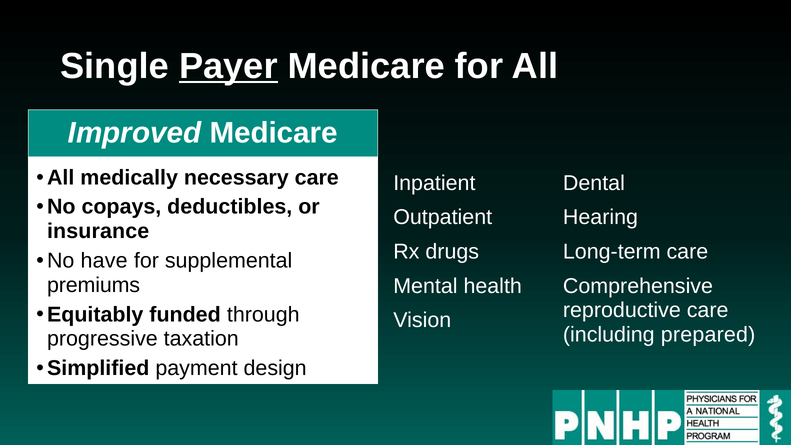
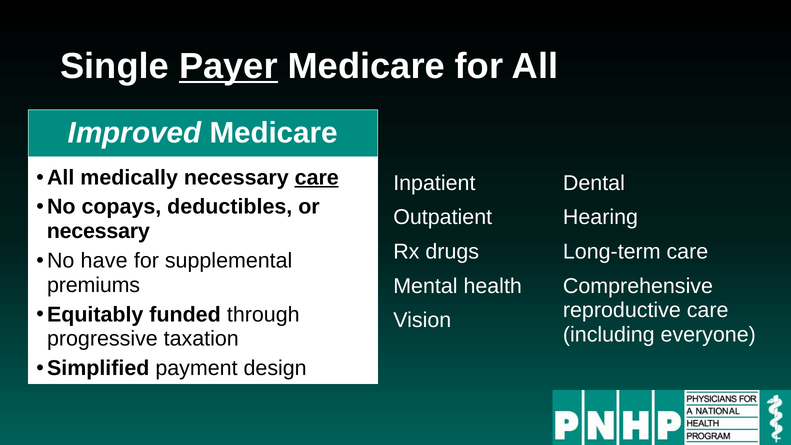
care underline: none -> present (317, 178)
insurance: insurance -> necessary (98, 231)
prepared: prepared -> everyone (708, 335)
